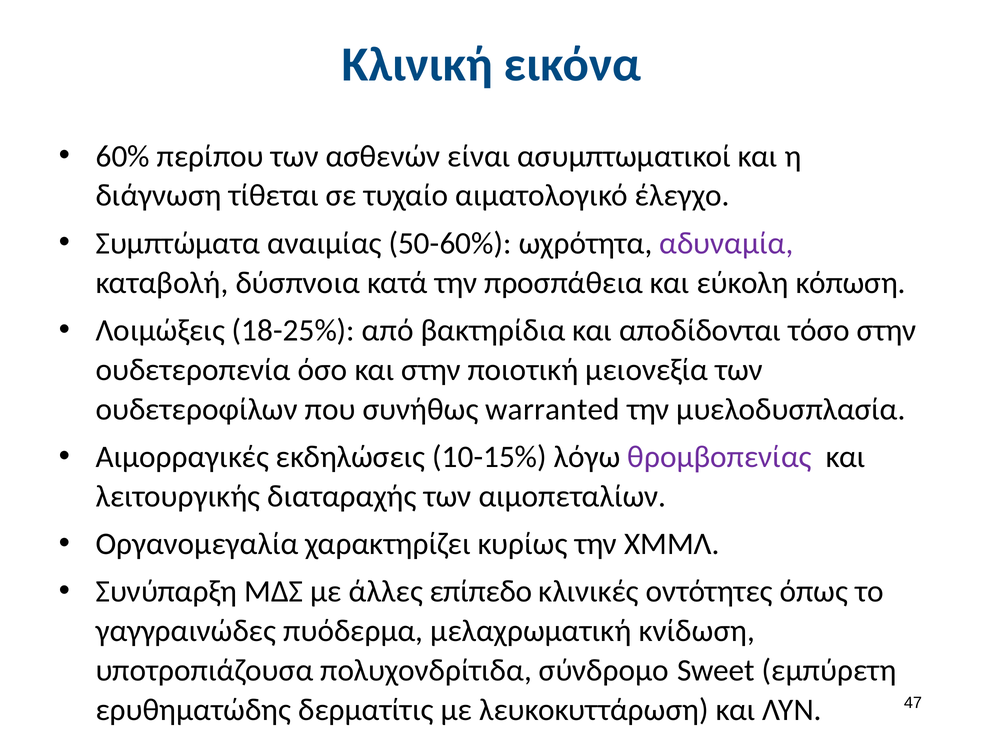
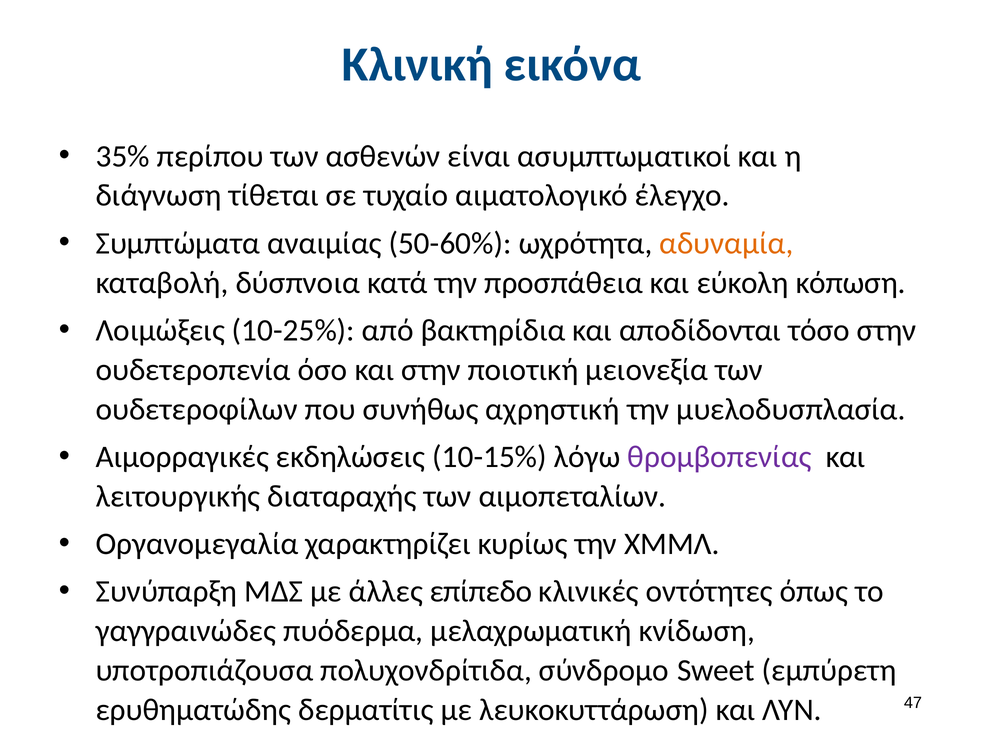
60%: 60% -> 35% (123, 156)
αδυναμία colour: purple -> orange (726, 243)
18-25%: 18-25% -> 10-25% (293, 330)
warranted: warranted -> αχρηστική (553, 409)
